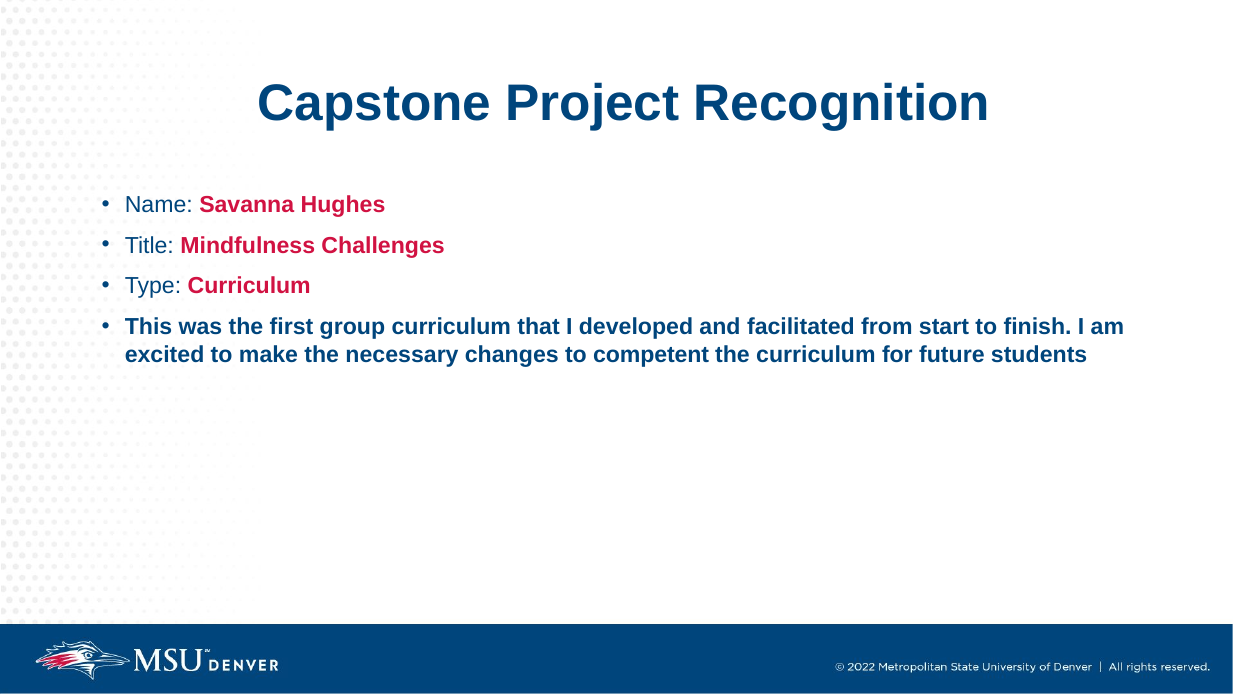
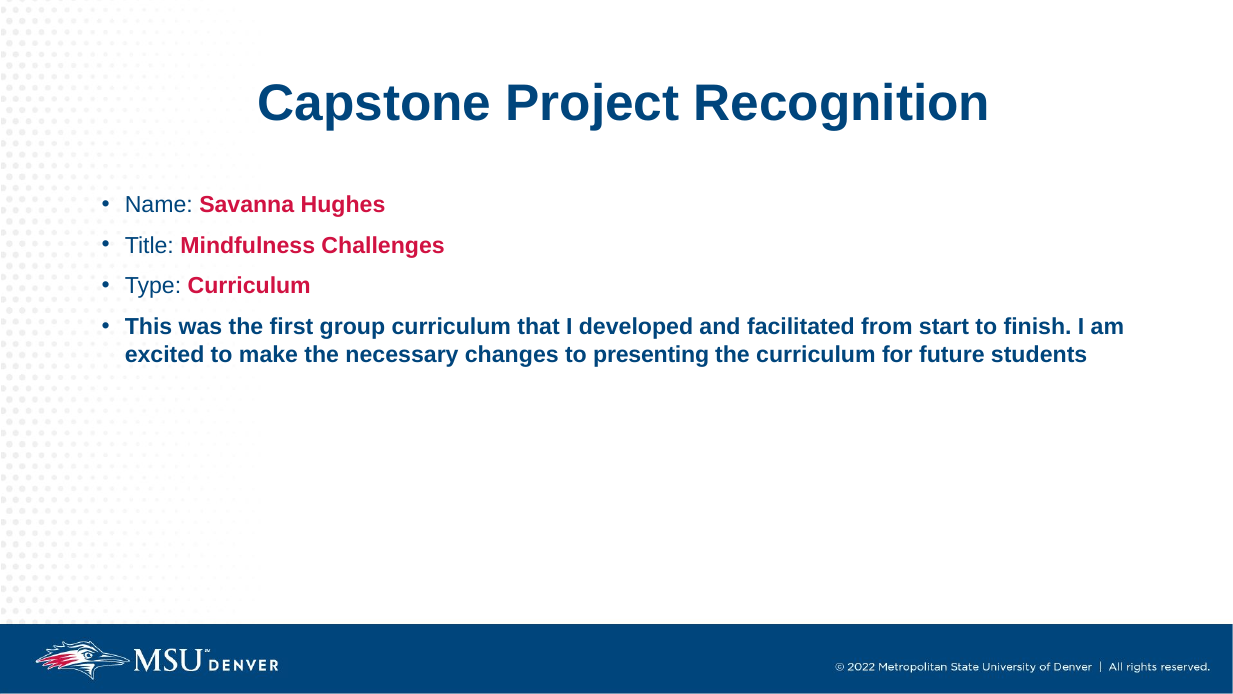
competent: competent -> presenting (651, 354)
